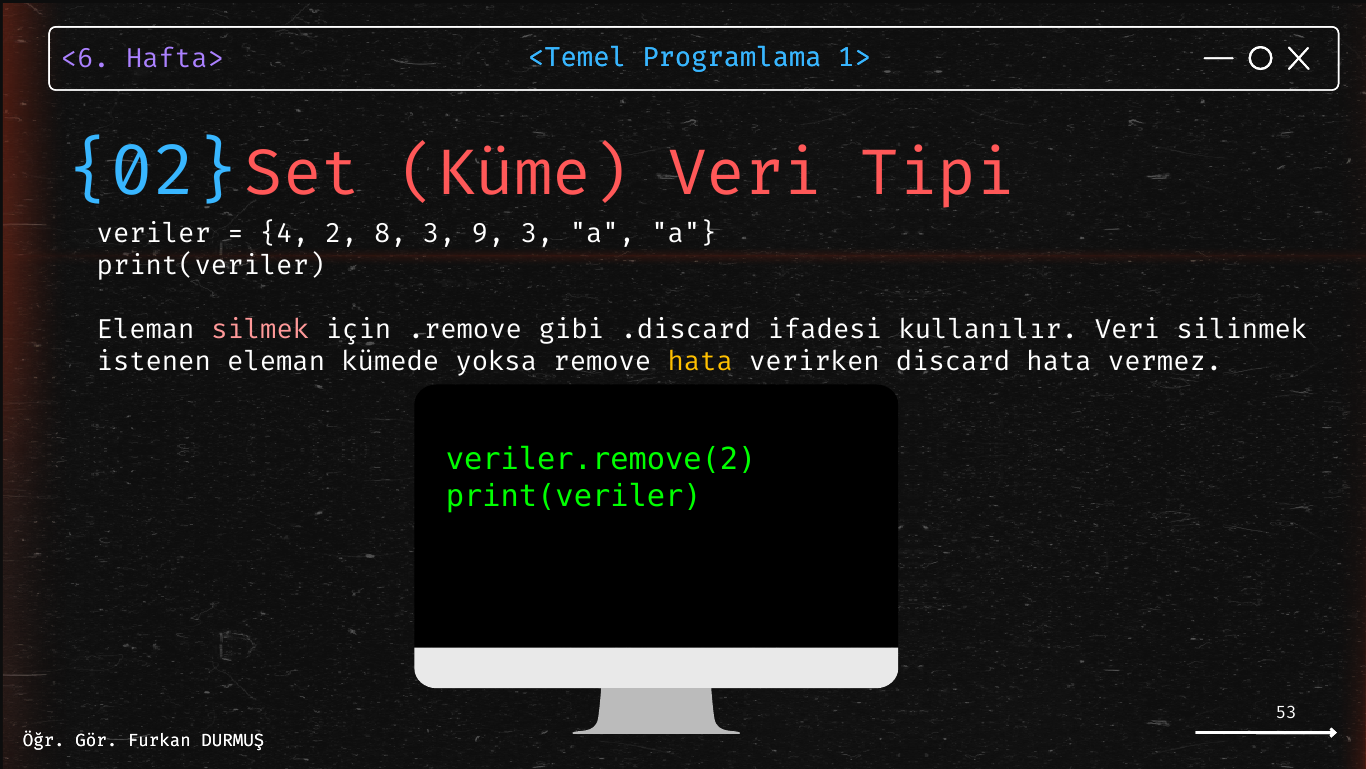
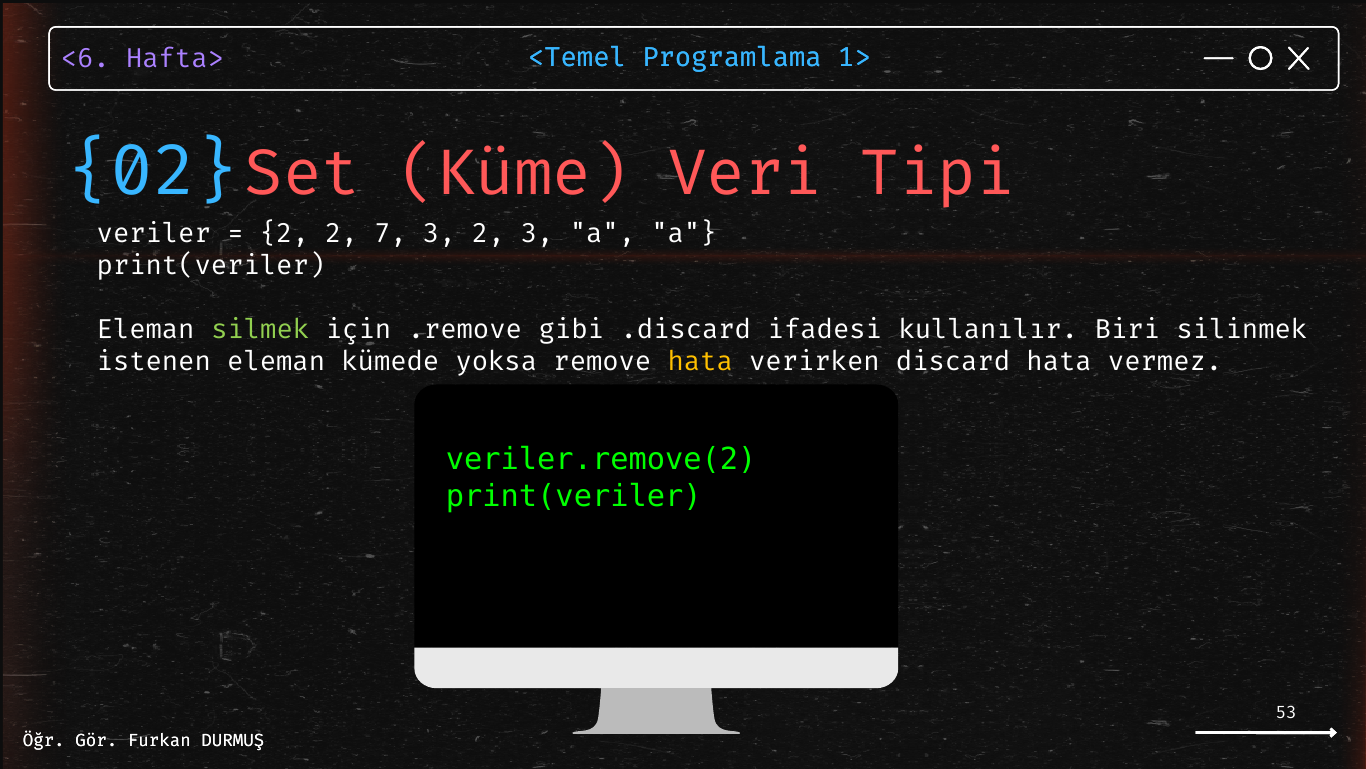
4: 4 -> 2 (284, 234)
8: 8 -> 7 (390, 234)
3 9: 9 -> 2 (488, 234)
silmek colour: pink -> light green (260, 330)
kullanılır Veri: Veri -> Biri (1127, 330)
